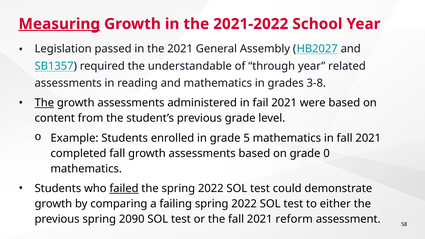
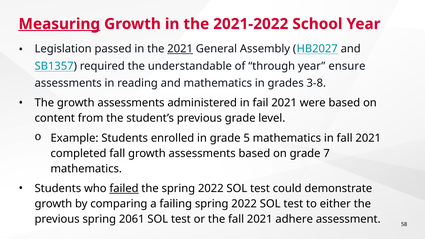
2021 underline: none -> present (180, 49)
related: related -> ensure (347, 66)
The underline: present -> none (44, 103)
0: 0 -> 7 (327, 153)
2090: 2090 -> 2061 (132, 219)
reform: reform -> adhere (294, 219)
